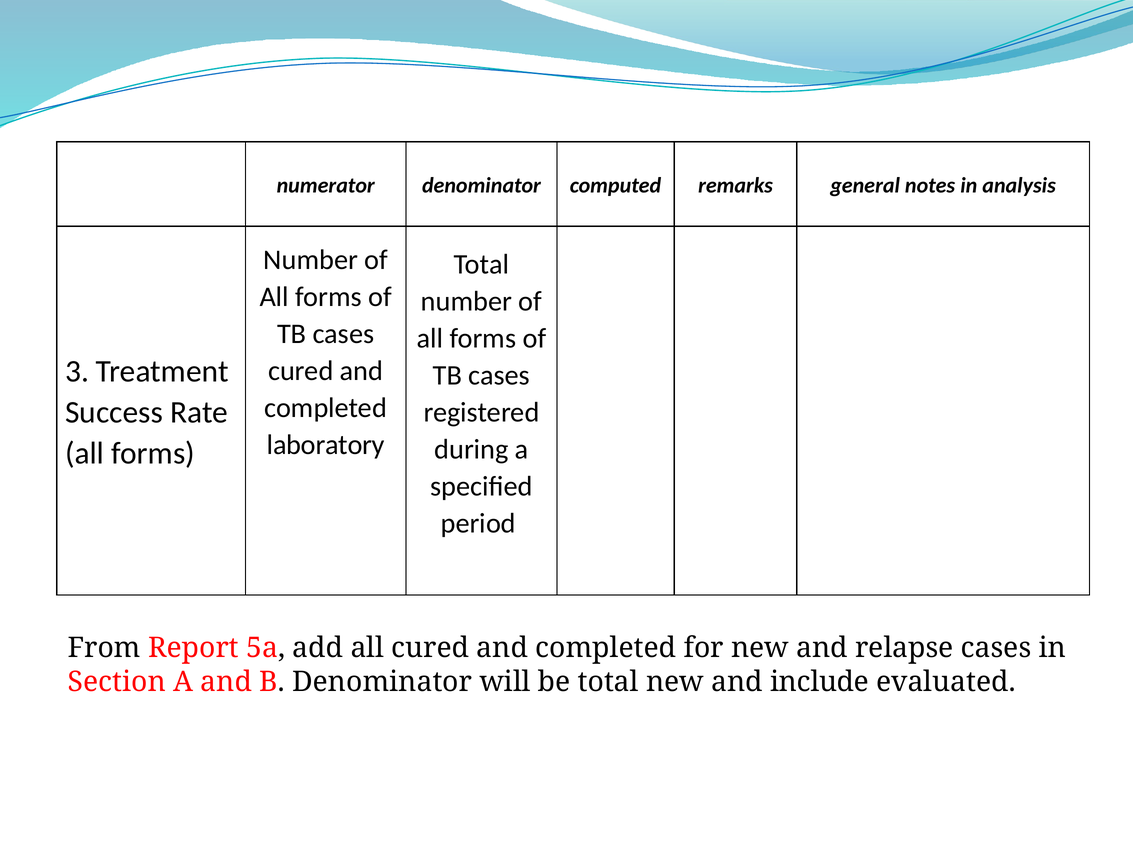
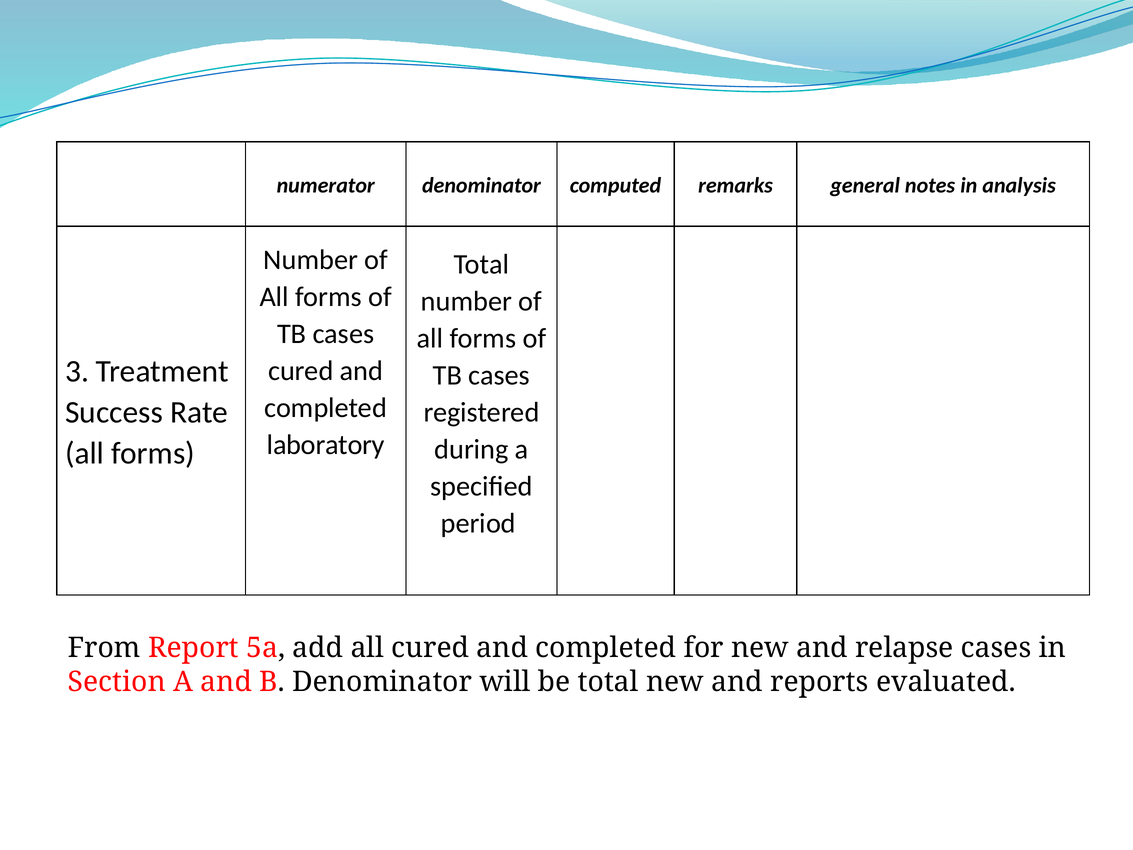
include: include -> reports (819, 682)
